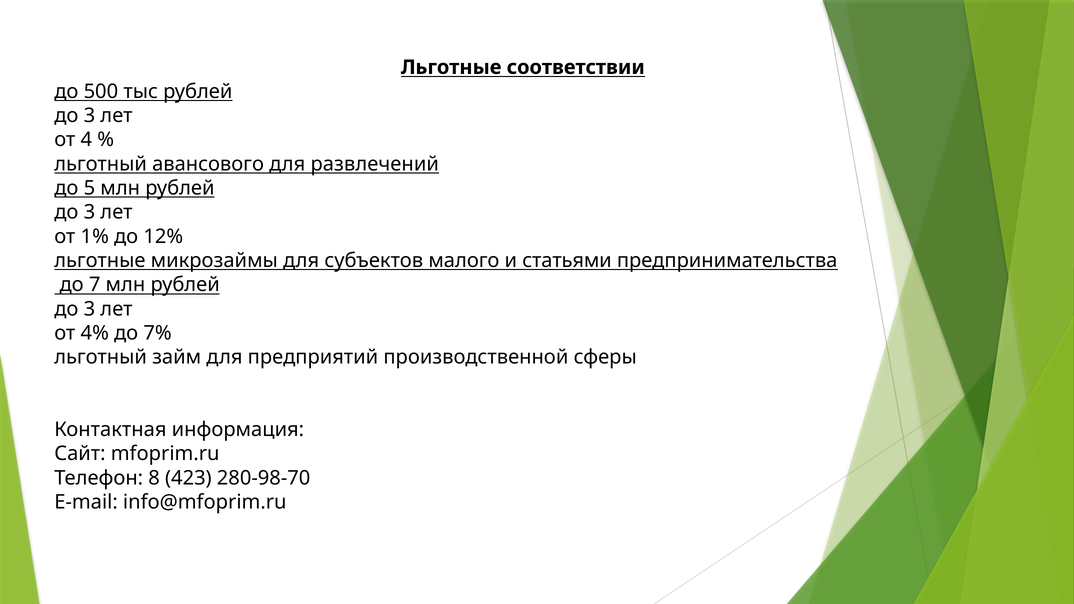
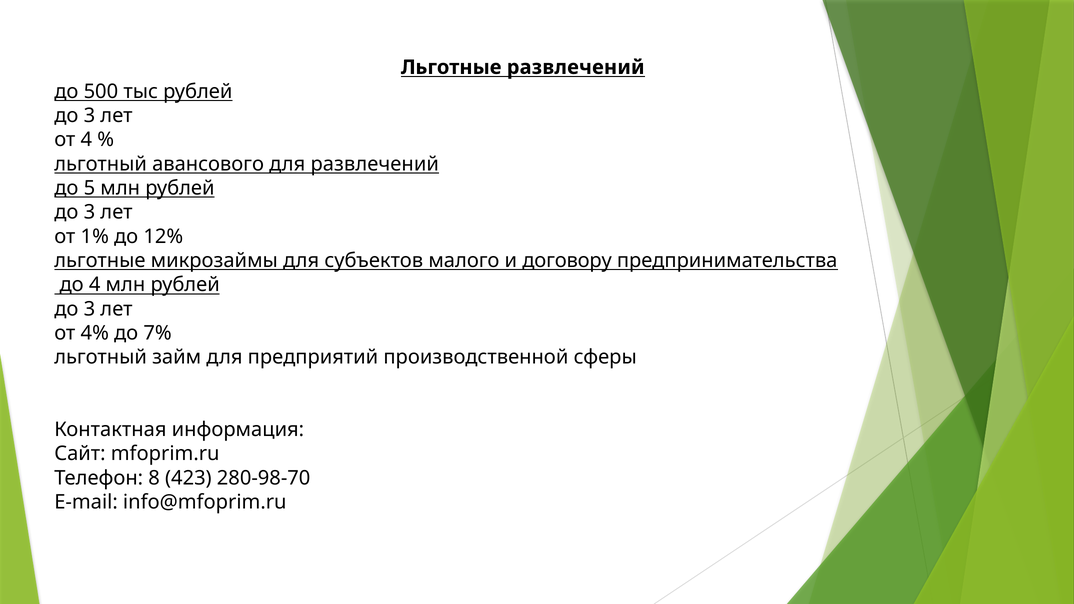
Льготные соответствии: соответствии -> развлечений (576, 67)
статьями: статьями -> договору (567, 261)
до 7: 7 -> 4 (95, 285)
